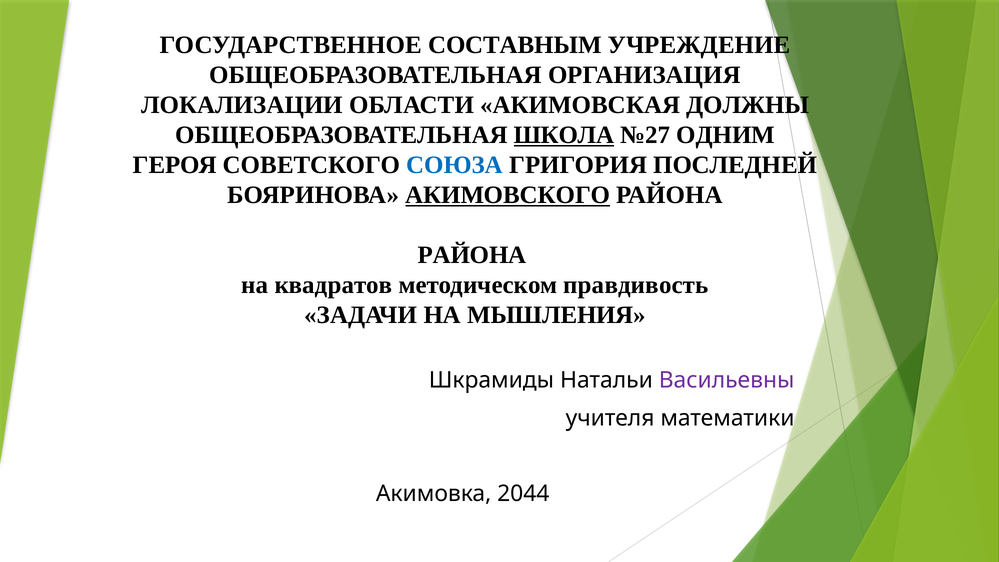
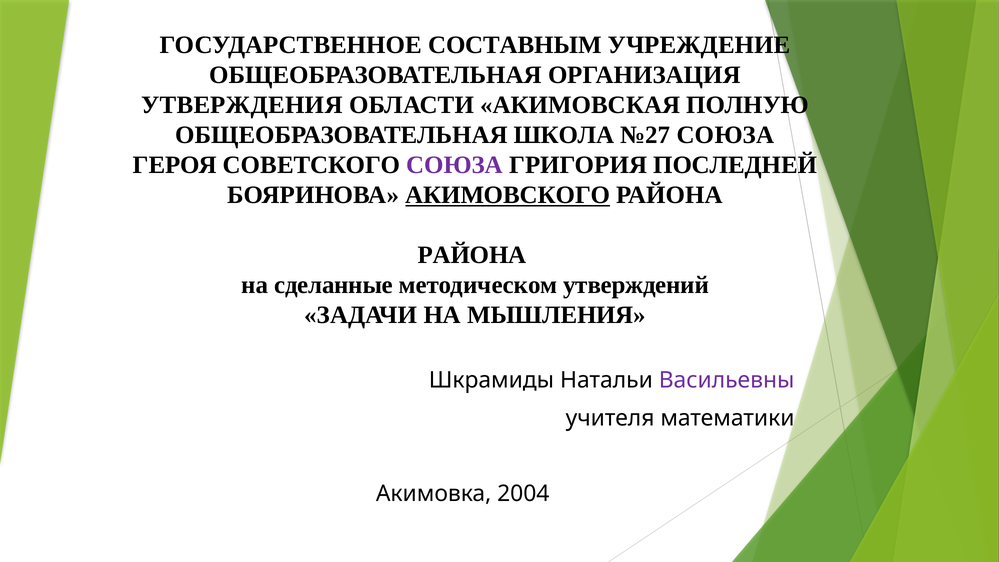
ЛОКАЛИЗАЦИИ: ЛОКАЛИЗАЦИИ -> УТВЕРЖДЕНИЯ (242, 105)
ДОЛЖНЫ: ДОЛЖНЫ -> ПОЛНУЮ (748, 105)
ШКОЛА underline: present -> none (564, 135)
№27 ОДНИМ: ОДНИМ -> СОЮЗА (725, 135)
СОЮЗА colour: blue -> purple (455, 165)
квадратов: квадратов -> сделанные (334, 285)
правдивость: правдивость -> утверждений (636, 285)
2044: 2044 -> 2004 (523, 494)
